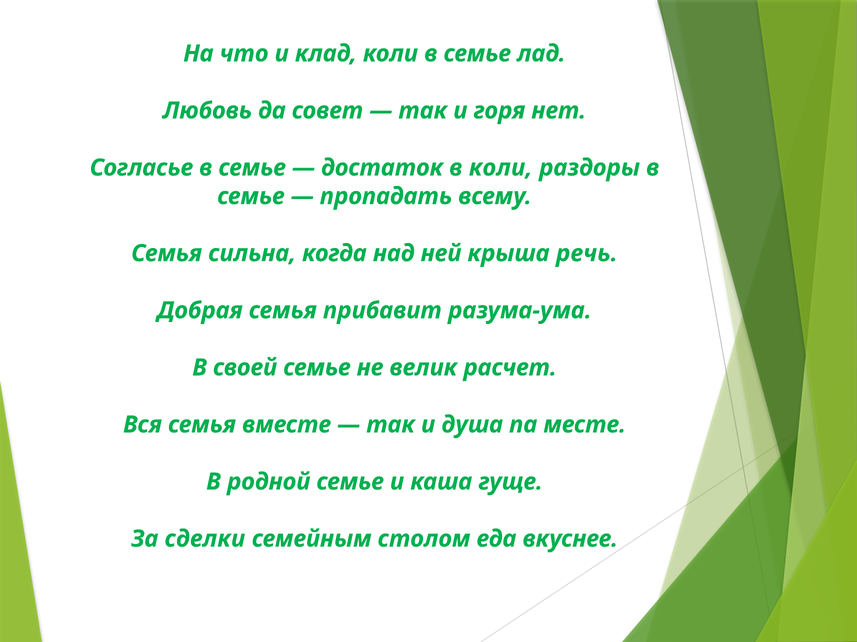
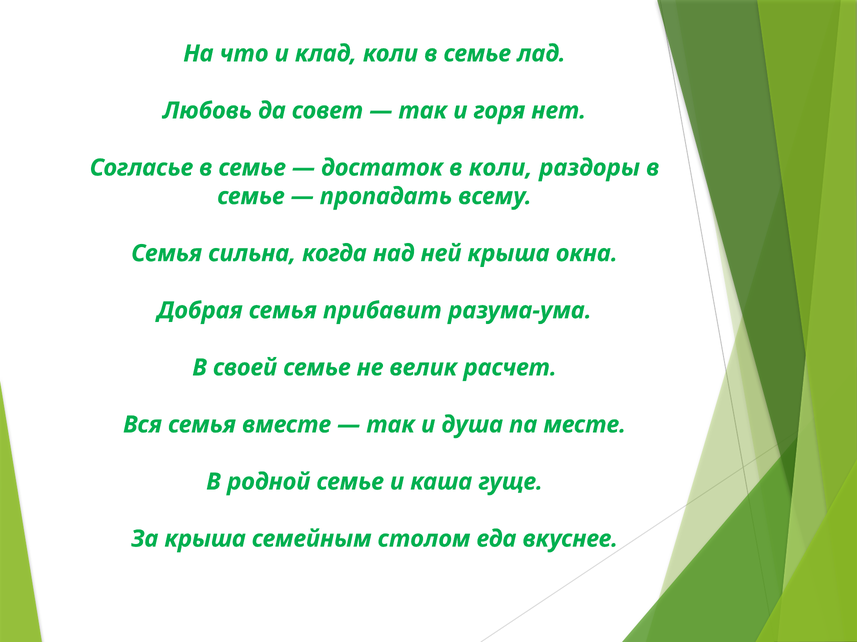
речь: речь -> окна (587, 254)
За сделки: сделки -> крыша (205, 539)
